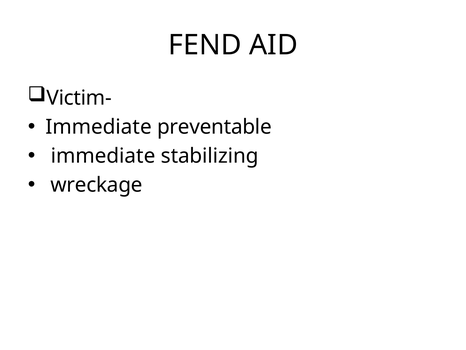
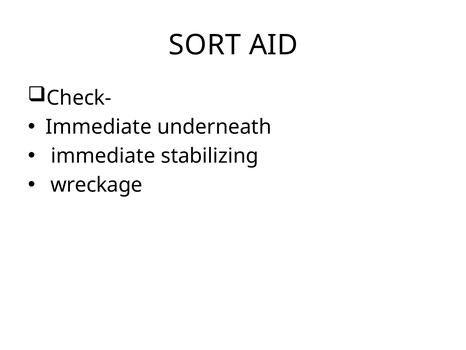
FEND: FEND -> SORT (205, 45)
Victim-: Victim- -> Check- (79, 98)
preventable: preventable -> underneath (214, 127)
